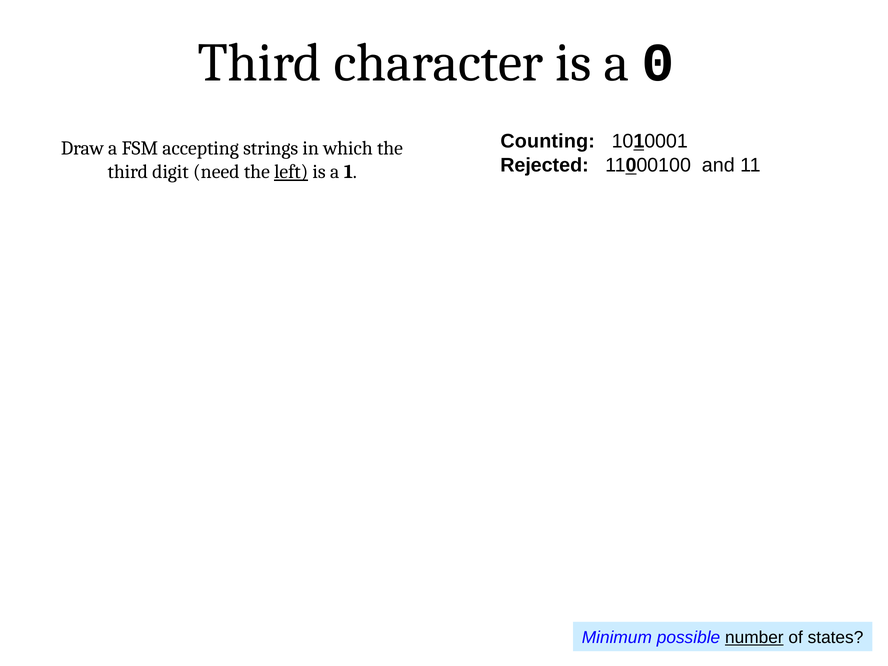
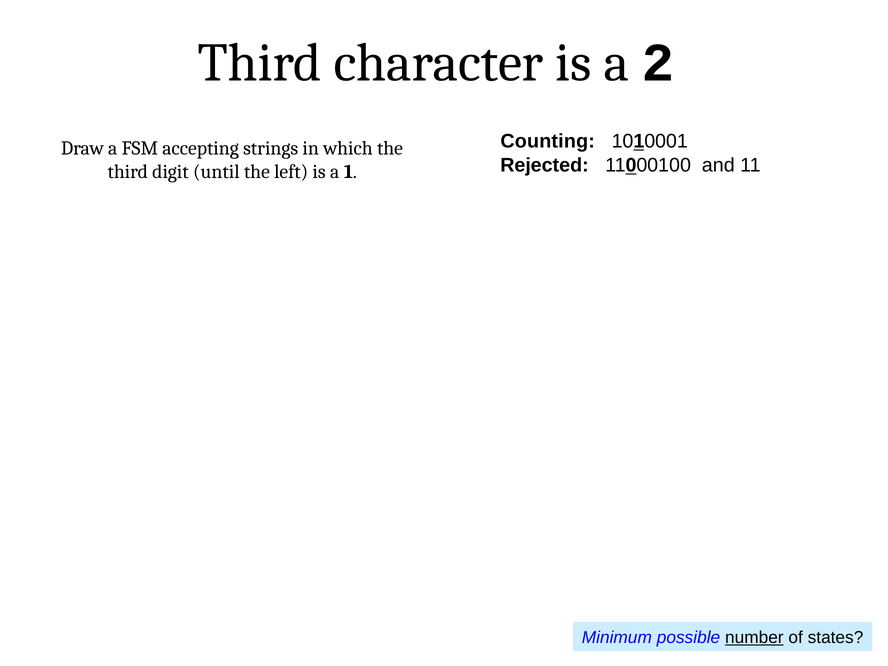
0: 0 -> 2 (658, 63)
need: need -> until (216, 172)
left underline: present -> none (291, 172)
